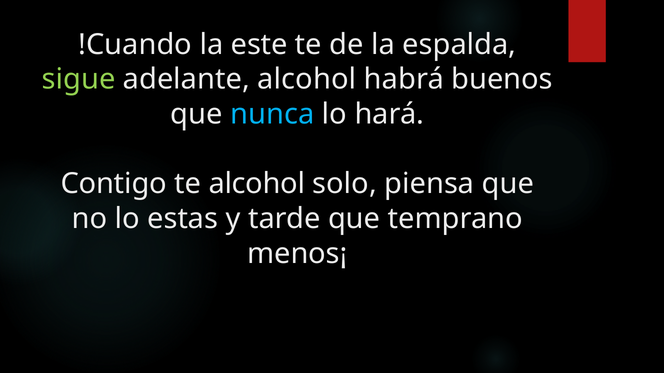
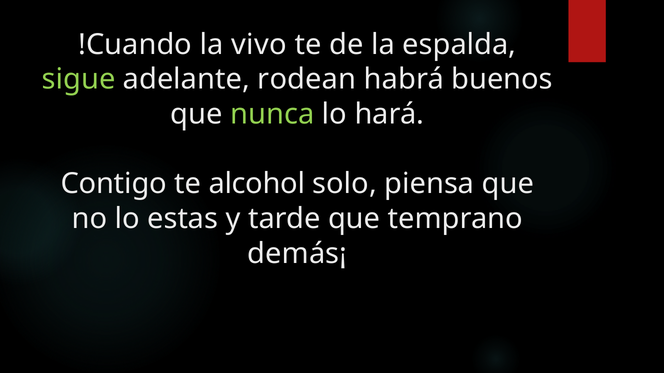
este: este -> vivo (259, 45)
adelante alcohol: alcohol -> rodean (307, 80)
nunca colour: light blue -> light green (272, 114)
menos¡: menos¡ -> demás¡ (297, 254)
